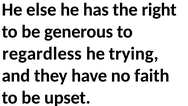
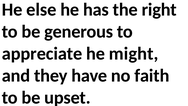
regardless: regardless -> appreciate (42, 54)
trying: trying -> might (134, 54)
